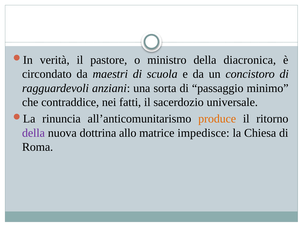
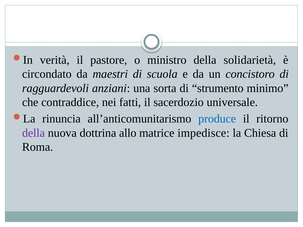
diacronica: diacronica -> solidarietà (250, 60)
passaggio: passaggio -> strumento (218, 88)
produce colour: orange -> blue (217, 119)
